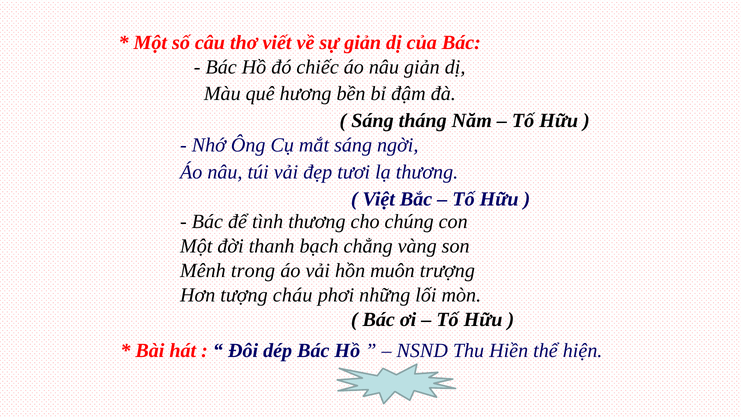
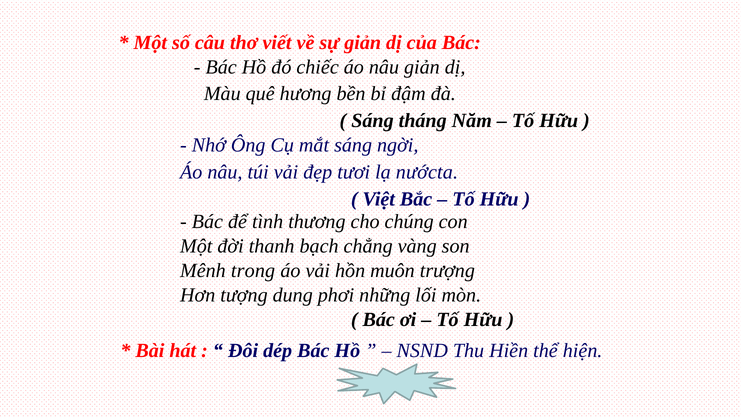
lạ thương: thương -> nướcta (427, 172)
cháu: cháu -> dung (293, 295)
